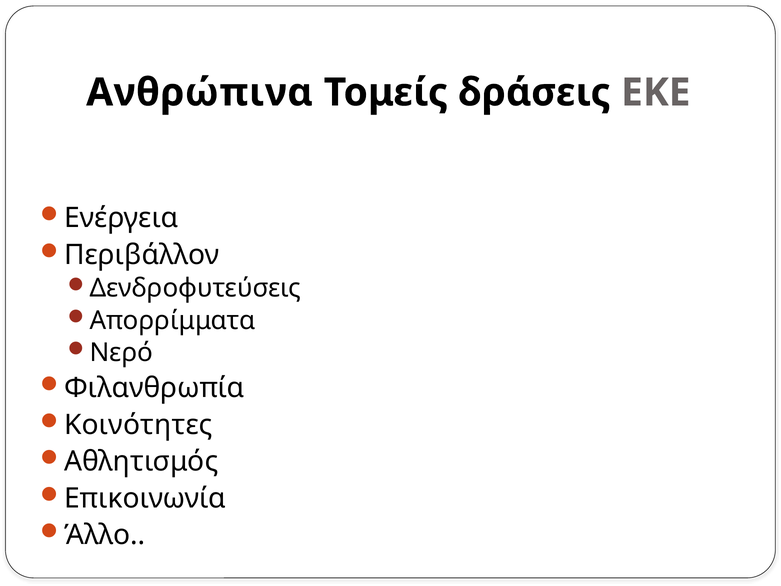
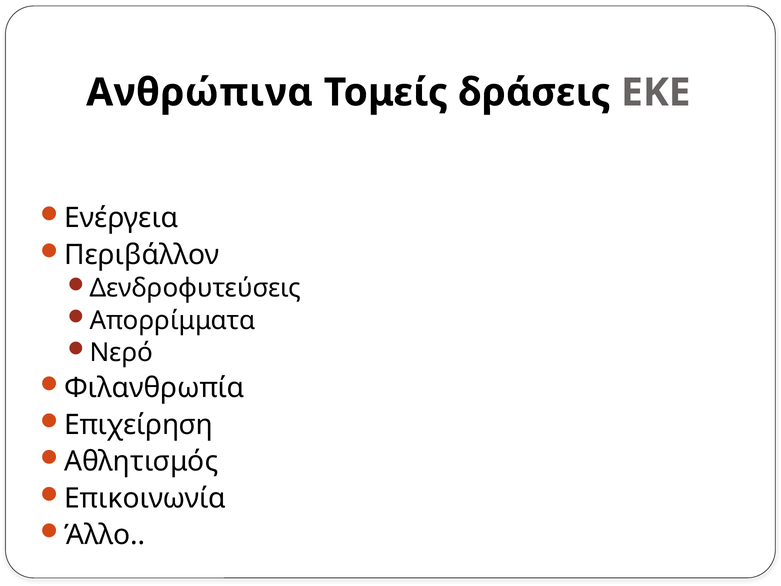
Κοινότητες: Κοινότητες -> Επιχείρηση (139, 425)
